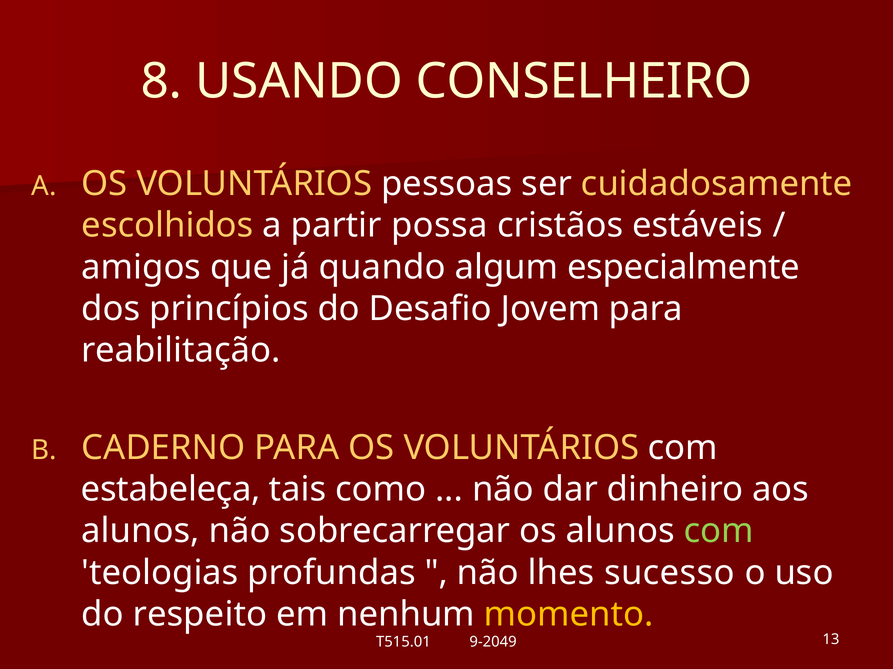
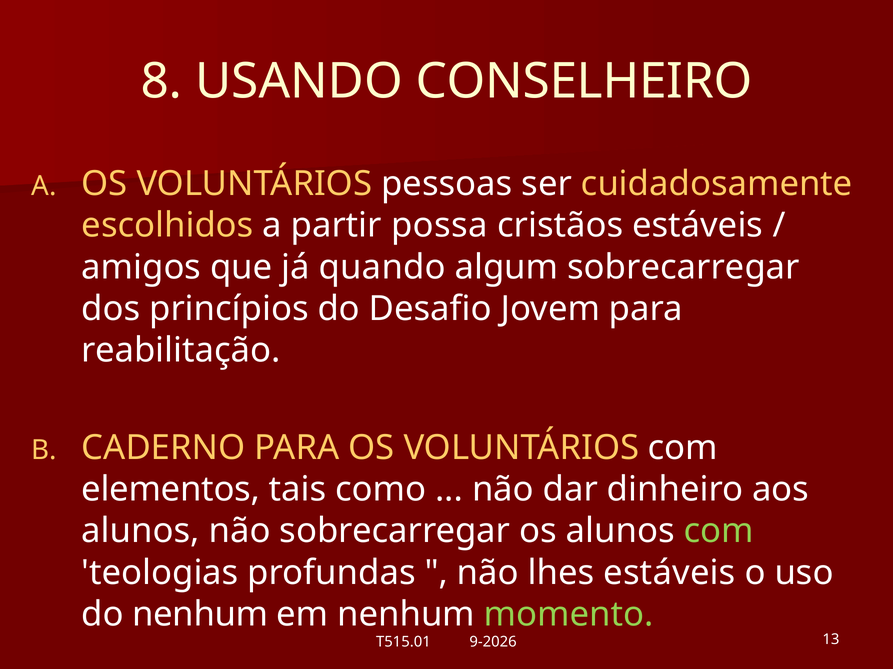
algum especialmente: especialmente -> sobrecarregar (683, 267)
estabeleça: estabeleça -> elementos (171, 490)
lhes sucesso: sucesso -> estáveis (670, 573)
do respeito: respeito -> nenhum (200, 615)
momento colour: yellow -> light green (569, 615)
9-2049: 9-2049 -> 9-2026 (493, 642)
